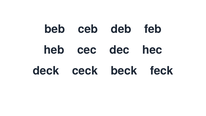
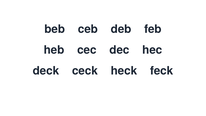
beck: beck -> heck (124, 71)
